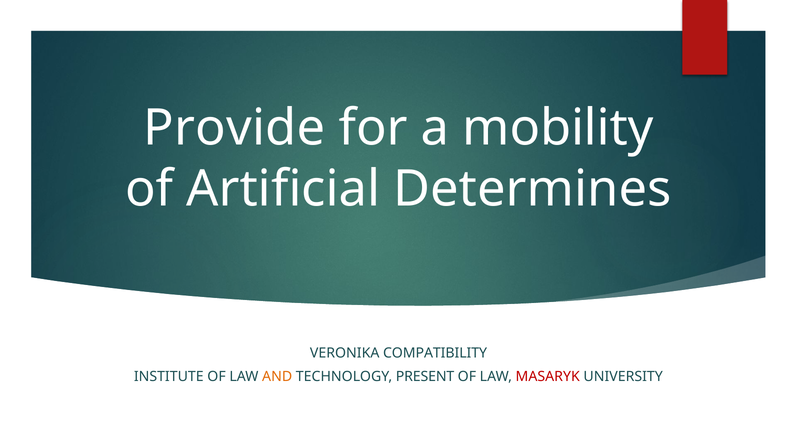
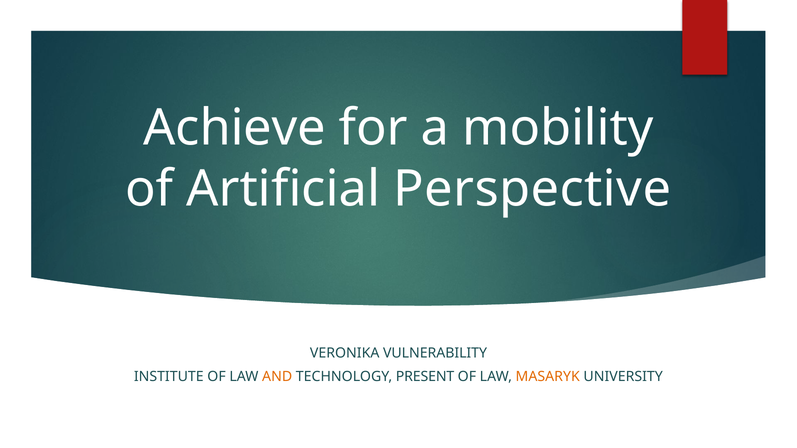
Provide: Provide -> Achieve (235, 128)
Determines: Determines -> Perspective (532, 189)
COMPATIBILITY: COMPATIBILITY -> VULNERABILITY (435, 353)
MASARYK colour: red -> orange (548, 377)
